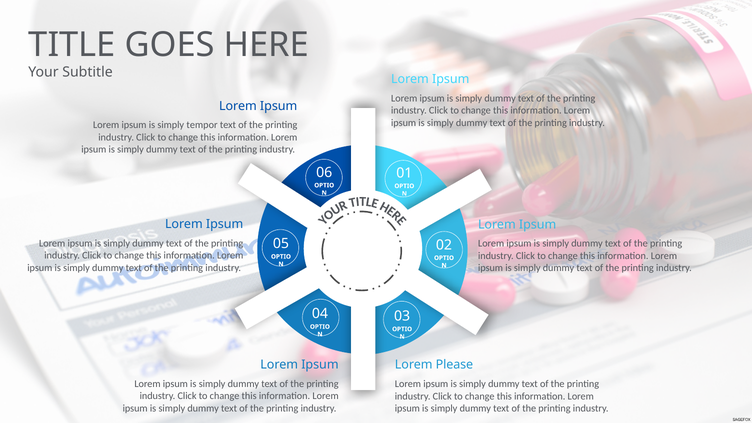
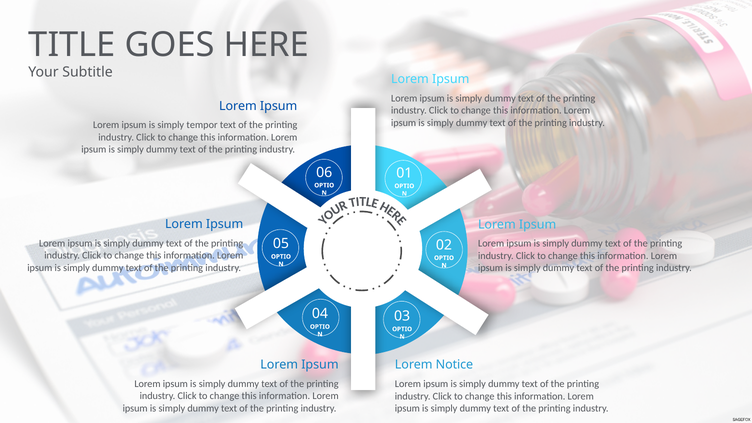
Please: Please -> Notice (454, 365)
